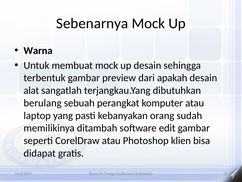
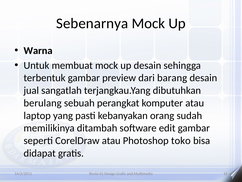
apakah: apakah -> barang (172, 78)
alat: alat -> jual (31, 90)
klien: klien -> toko (181, 140)
